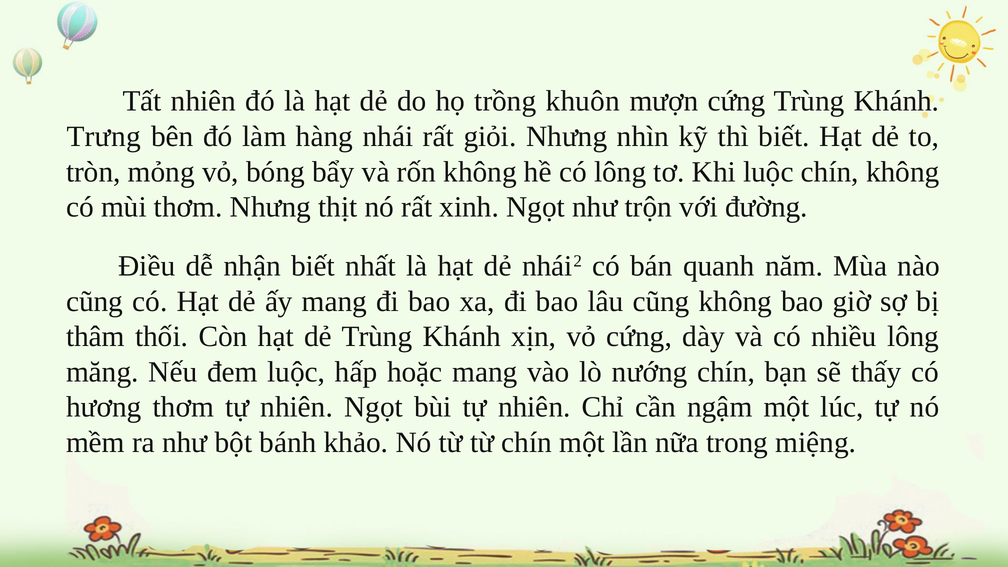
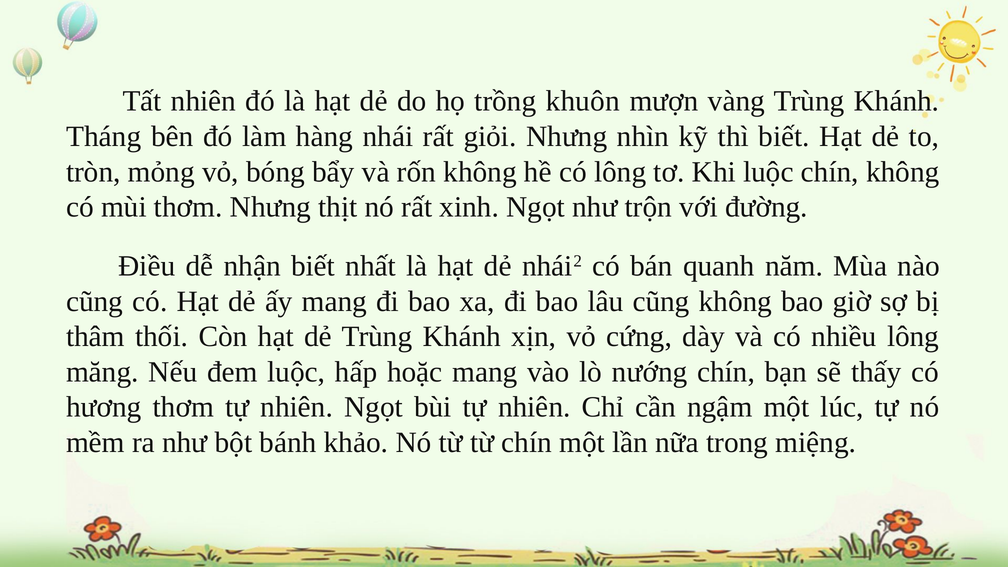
mượn cứng: cứng -> vàng (736, 101)
Trưng: Trưng -> Tháng (104, 137)
